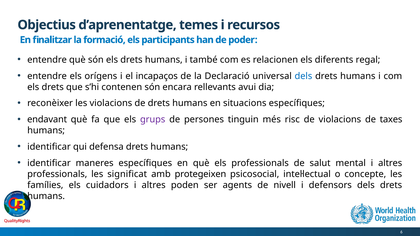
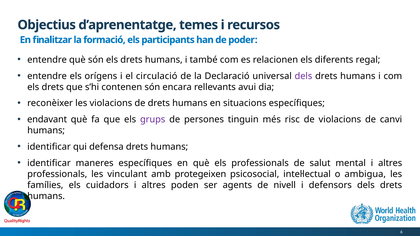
incapaços: incapaços -> circulació (157, 76)
dels colour: blue -> purple (303, 76)
taxes: taxes -> canvi (391, 120)
significat: significat -> vinculant (127, 174)
concepte: concepte -> ambigua (365, 174)
